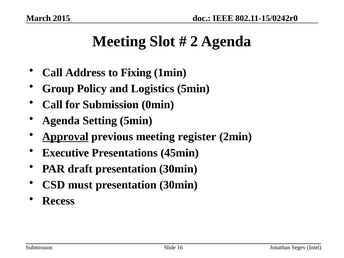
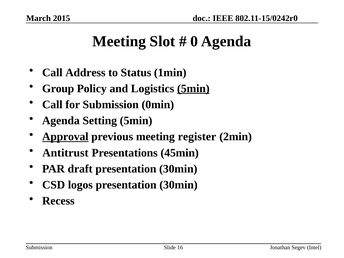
2: 2 -> 0 (194, 41)
Fixing: Fixing -> Status (136, 72)
5min underline: none -> present (193, 89)
Executive: Executive -> Antitrust (65, 153)
must: must -> logos (80, 185)
